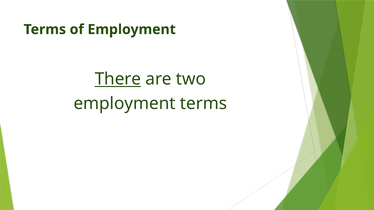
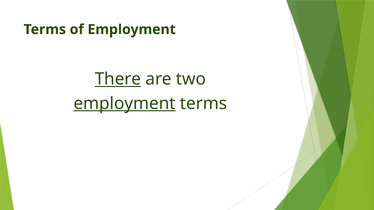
employment underline: none -> present (125, 104)
